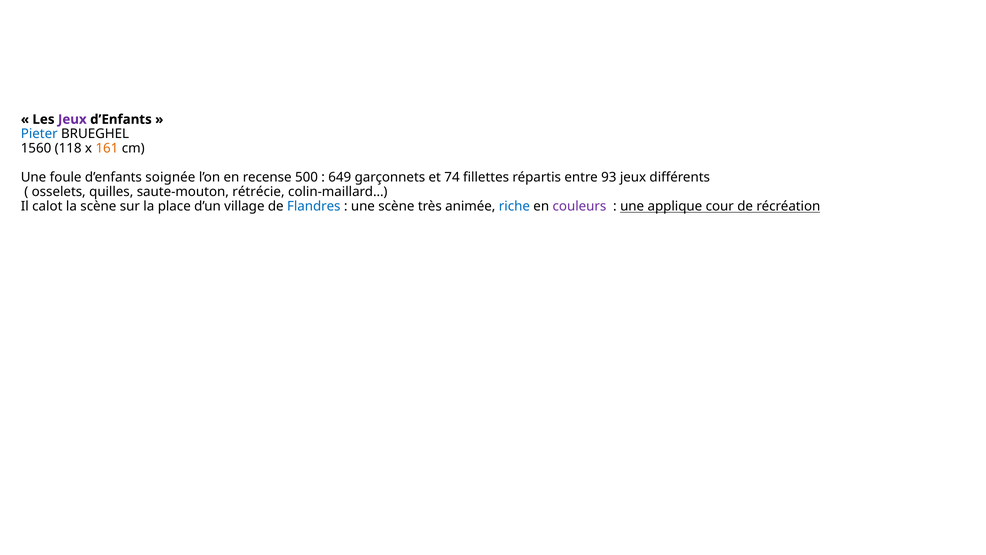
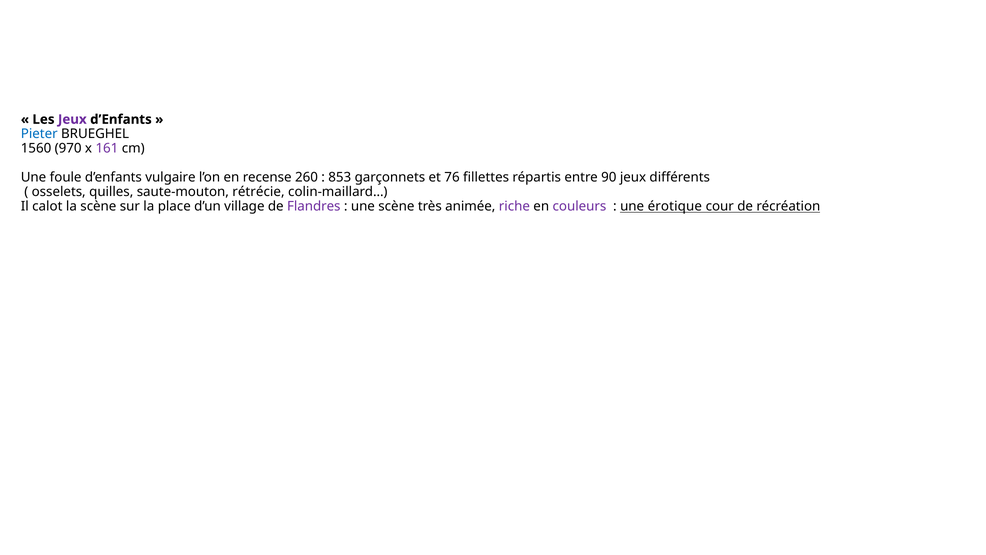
118: 118 -> 970 (68, 148)
161 colour: orange -> purple (107, 148)
soignée: soignée -> vulgaire (170, 177)
500: 500 -> 260 (306, 177)
649: 649 -> 853 (340, 177)
74: 74 -> 76 (452, 177)
93: 93 -> 90 (609, 177)
Flandres colour: blue -> purple (314, 206)
riche colour: blue -> purple (514, 206)
applique: applique -> érotique (675, 206)
